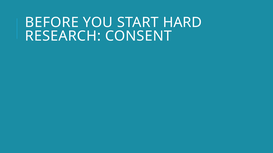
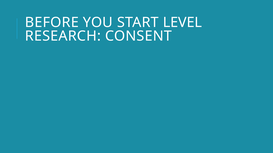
HARD: HARD -> LEVEL (182, 22)
